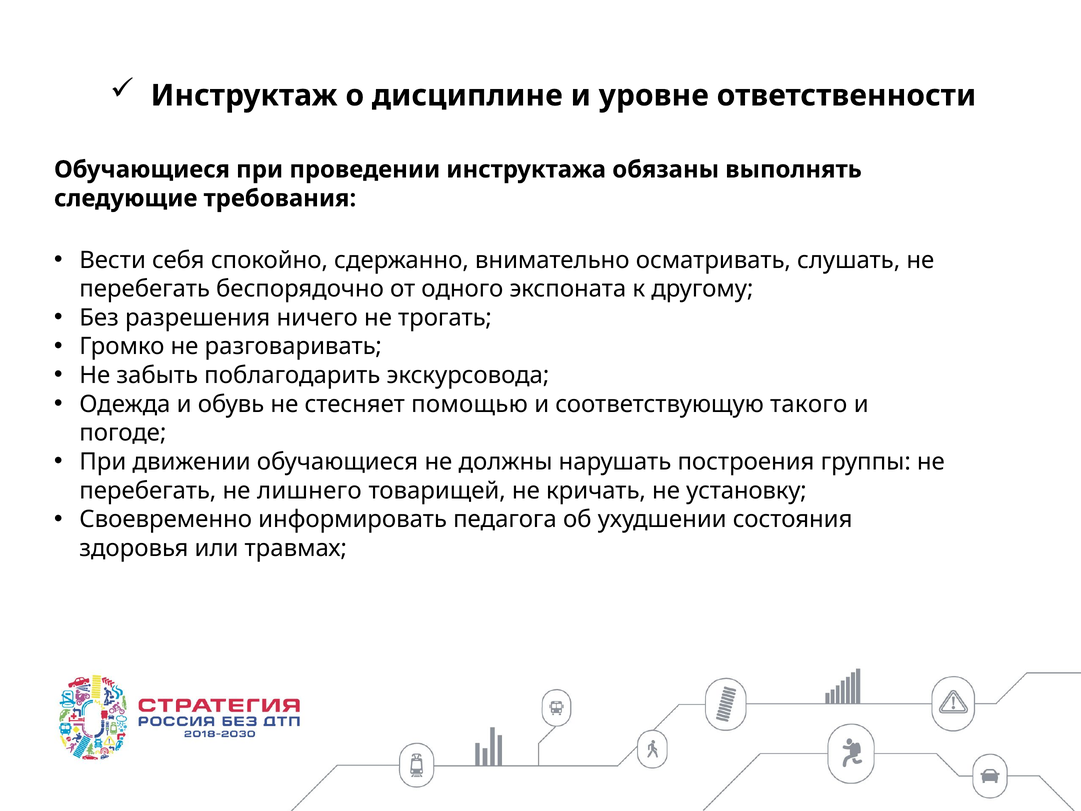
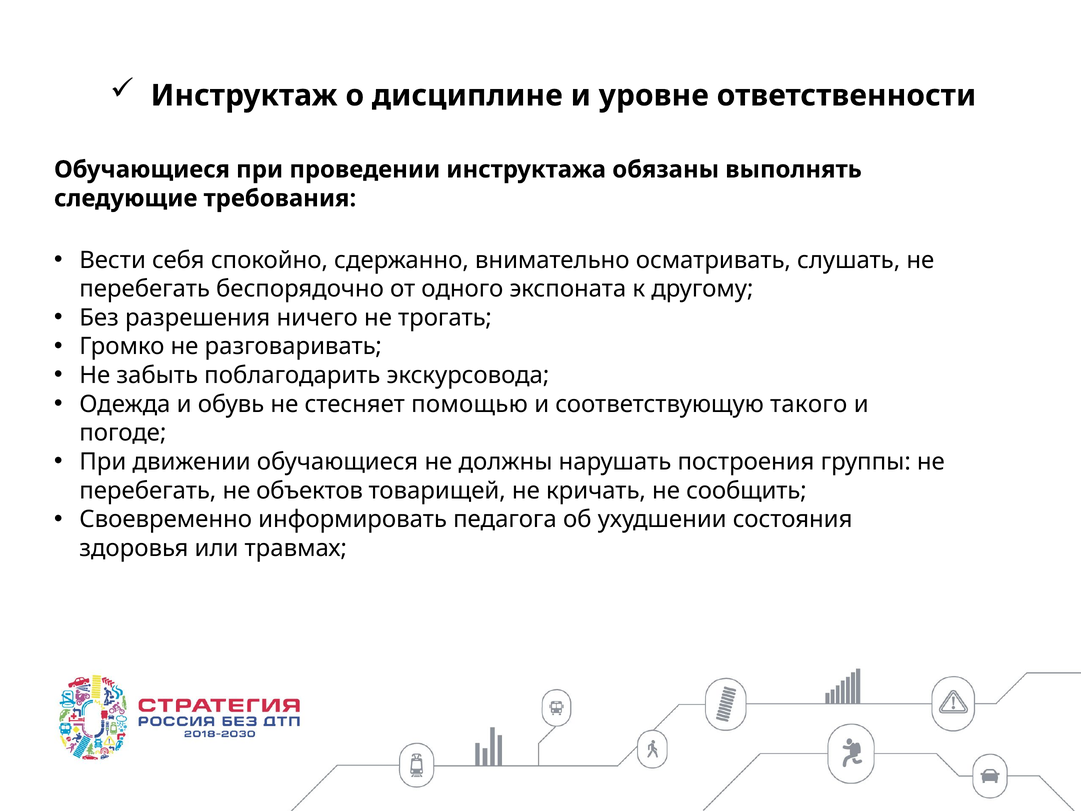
лишнего: лишнего -> объектов (310, 491)
установку: установку -> сообщить (746, 491)
